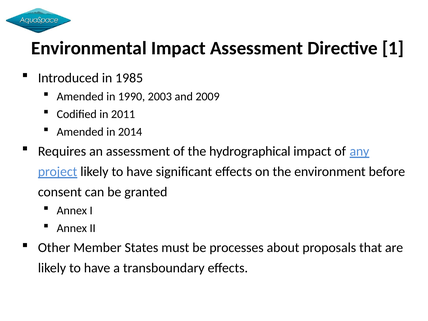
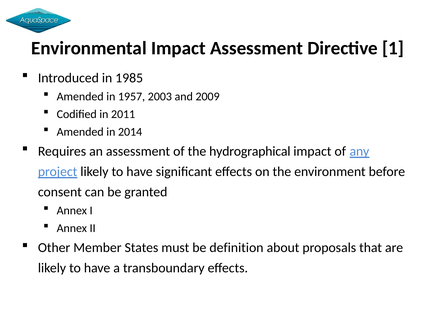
1990: 1990 -> 1957 (132, 97)
processes: processes -> definition (236, 248)
